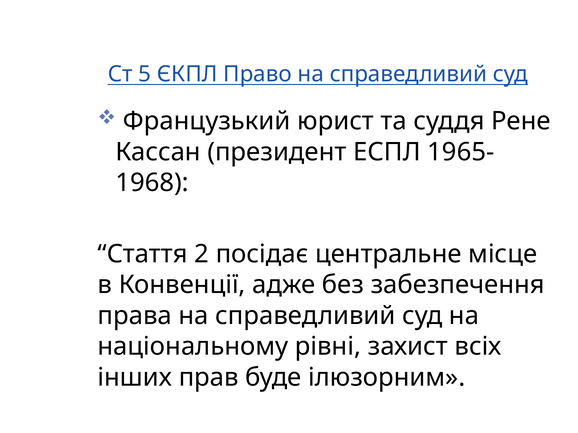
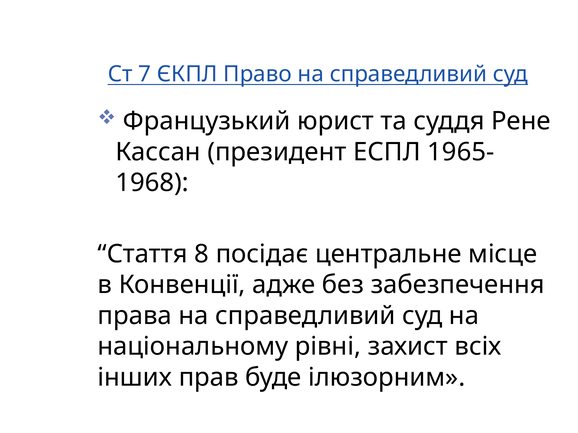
5: 5 -> 7 (145, 74)
2: 2 -> 8 (202, 254)
